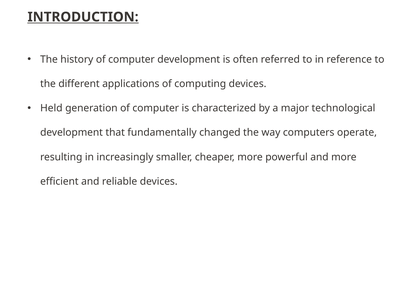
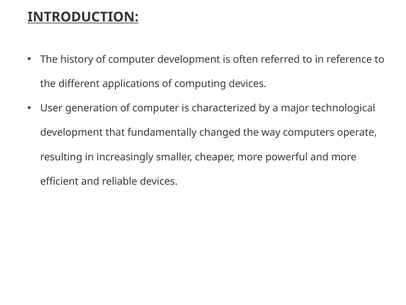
Held: Held -> User (51, 108)
